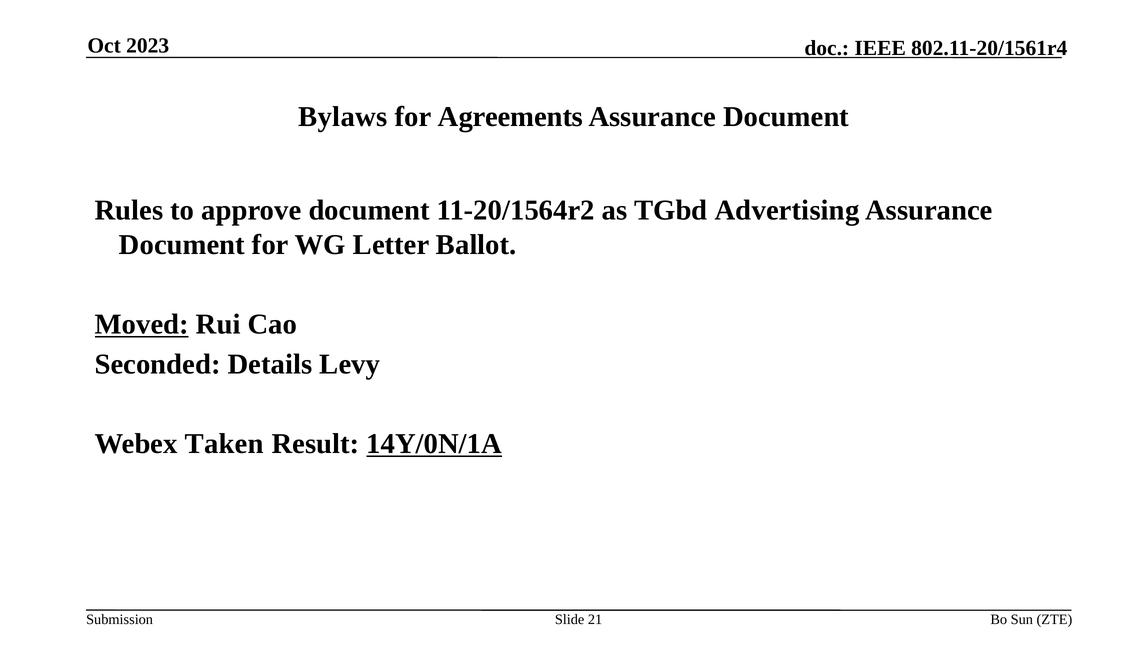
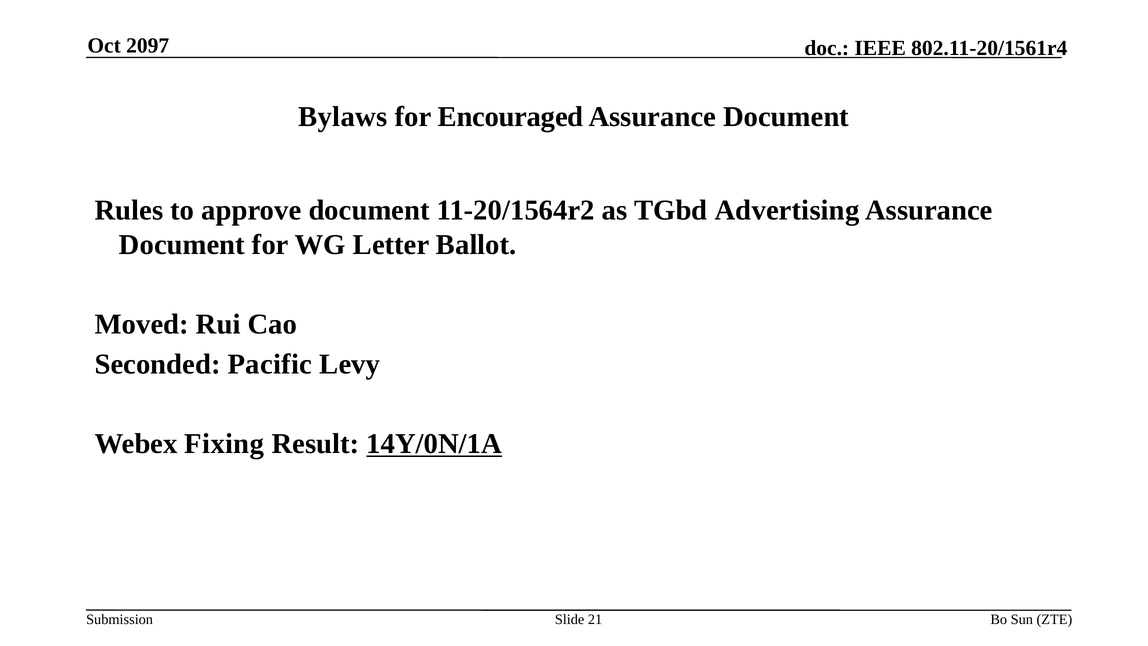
2023: 2023 -> 2097 (148, 46)
Agreements: Agreements -> Encouraged (511, 117)
Moved underline: present -> none (142, 324)
Details: Details -> Pacific (270, 364)
Taken: Taken -> Fixing (224, 444)
